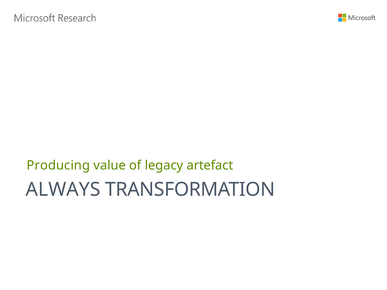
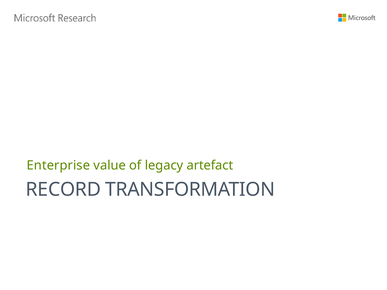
Producing: Producing -> Enterprise (58, 165)
ALWAYS: ALWAYS -> RECORD (63, 190)
